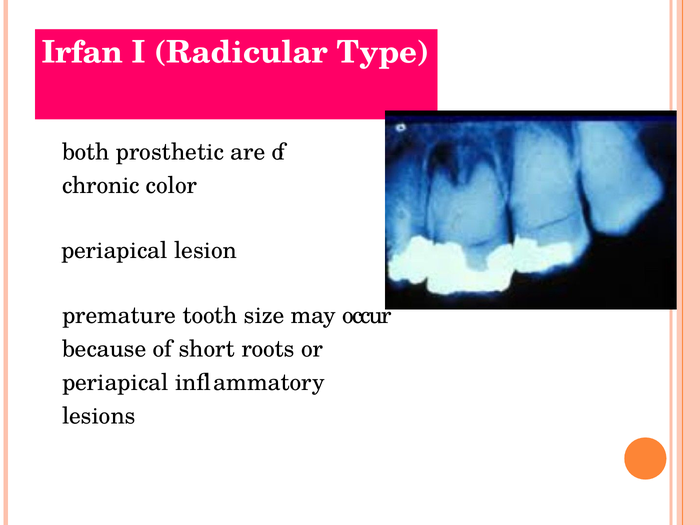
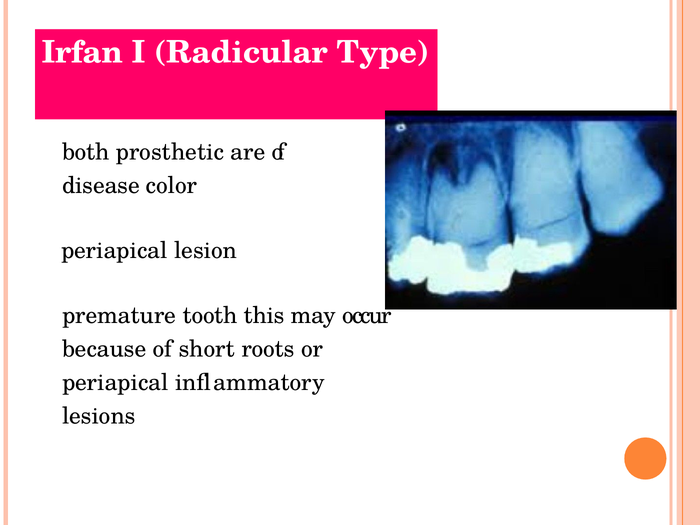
chronic: chronic -> disease (101, 185)
size: size -> this (264, 315)
